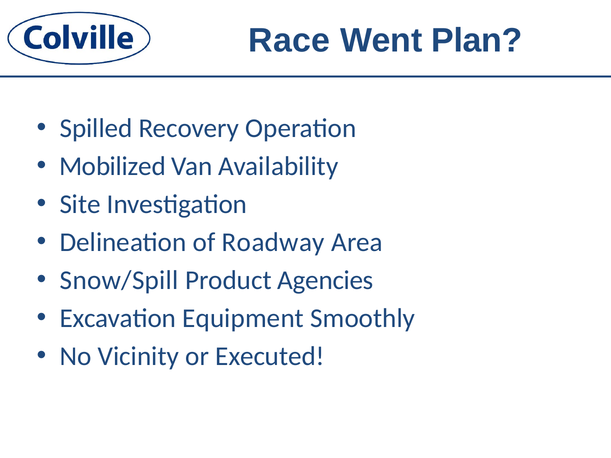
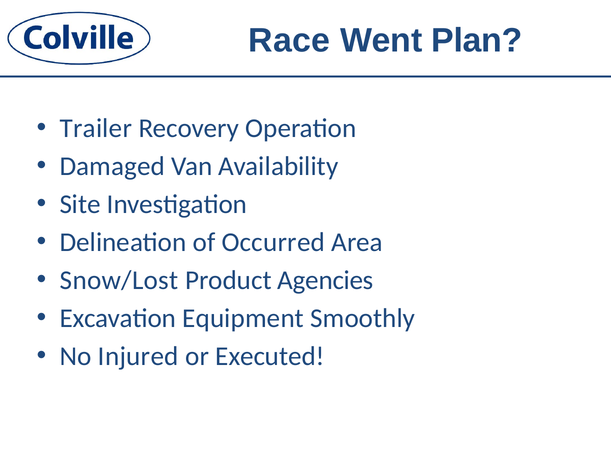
Spilled: Spilled -> Trailer (96, 128)
Mobilized: Mobilized -> Damaged (112, 166)
Roadway: Roadway -> Occurred (273, 242)
Snow/Spill: Snow/Spill -> Snow/Lost (119, 280)
Vicinity: Vicinity -> Injured (138, 357)
